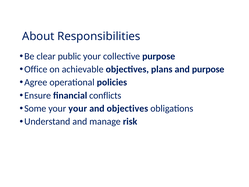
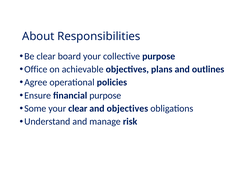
public: public -> board (69, 56)
and purpose: purpose -> outlines (208, 69)
financial conflicts: conflicts -> purpose (105, 95)
your your: your -> clear (78, 108)
